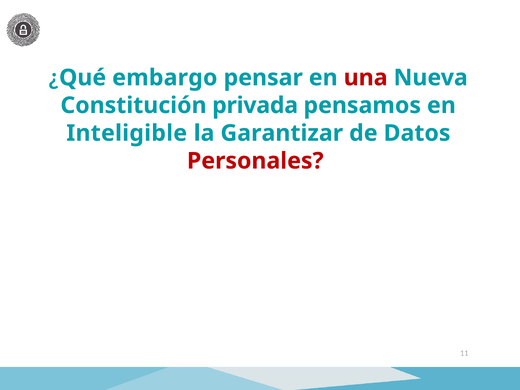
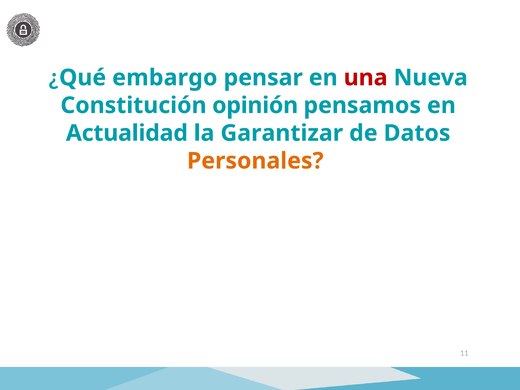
privada: privada -> opinión (255, 105)
Inteligible: Inteligible -> Actualidad (127, 133)
Personales colour: red -> orange (255, 161)
